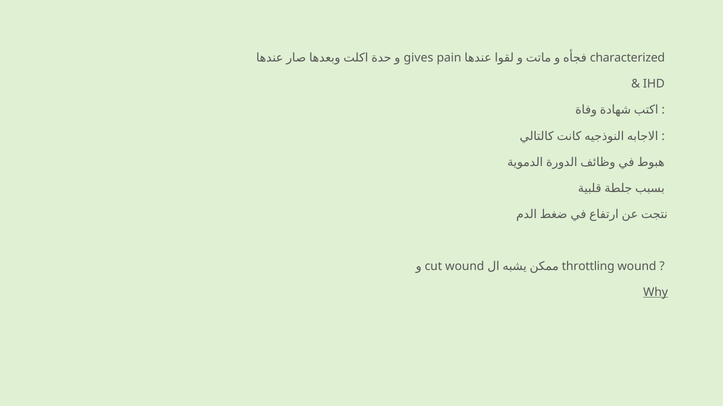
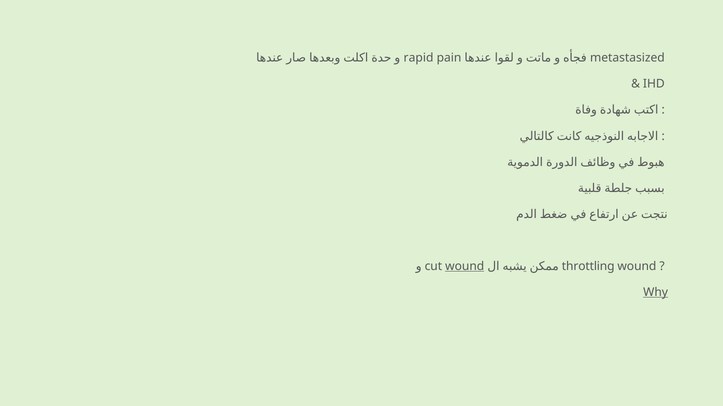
gives: gives -> rapid (419, 58)
characterized: characterized -> metastasized (627, 58)
wound underline: none -> present (465, 266)
